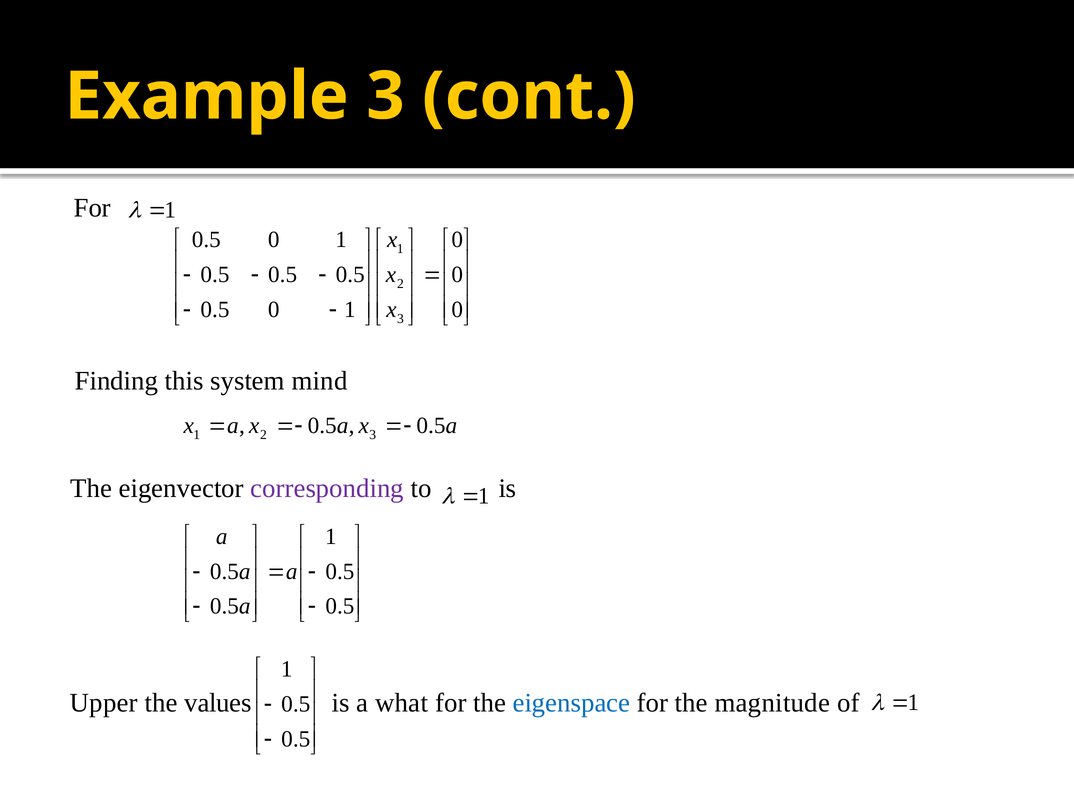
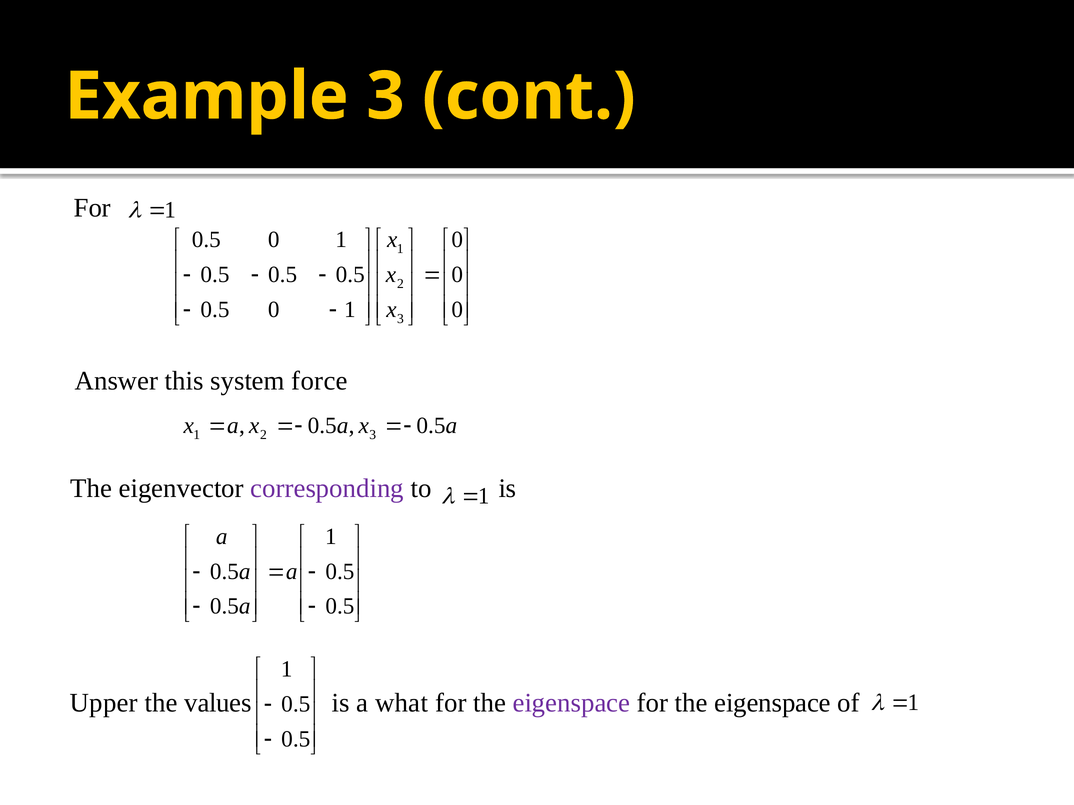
Finding: Finding -> Answer (116, 381)
mind: mind -> force (320, 381)
eigenspace colour: blue -> purple (571, 703)
magnitude: magnitude -> eigenspace (773, 703)
